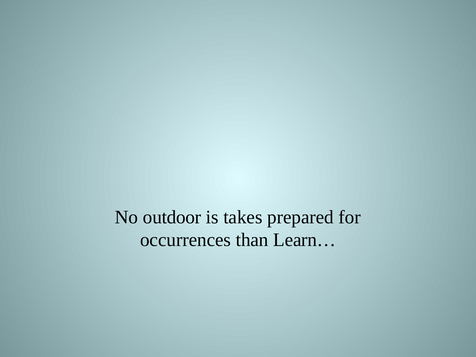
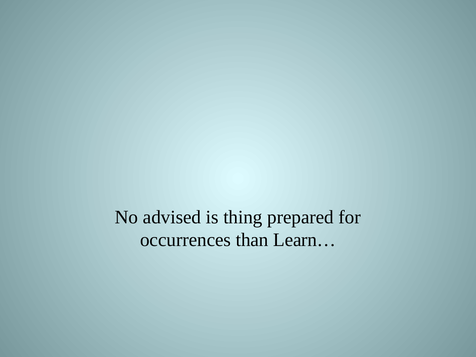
outdoor: outdoor -> advised (172, 217)
takes: takes -> thing (243, 217)
